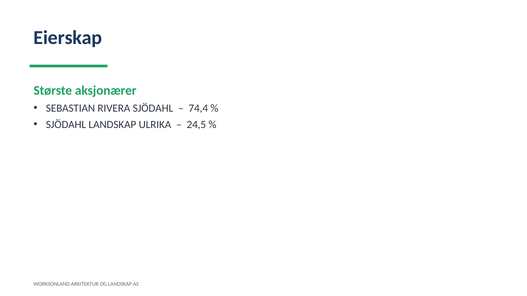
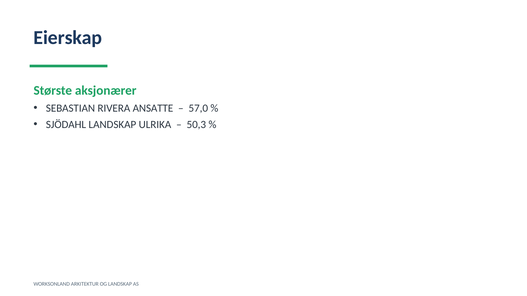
RIVERA SJÖDAHL: SJÖDAHL -> ANSATTE (153, 108)
74,4: 74,4 -> 57,0 (198, 108)
24,5: 24,5 -> 50,3 (196, 125)
